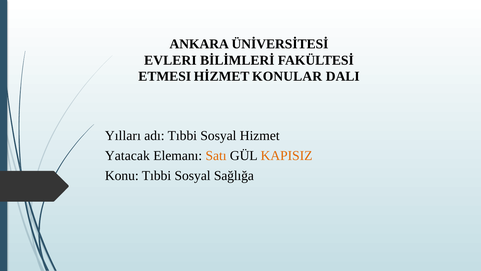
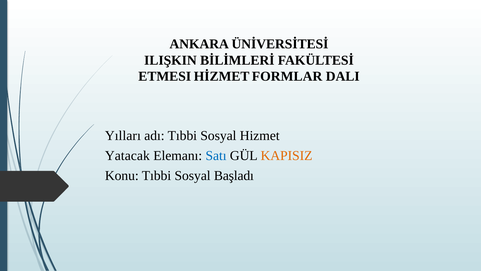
EVLERI: EVLERI -> ILIŞKIN (170, 60)
KONULAR: KONULAR -> FORMLAR (287, 76)
Satı colour: orange -> blue (216, 156)
Sağlığa: Sağlığa -> Başladı (234, 176)
